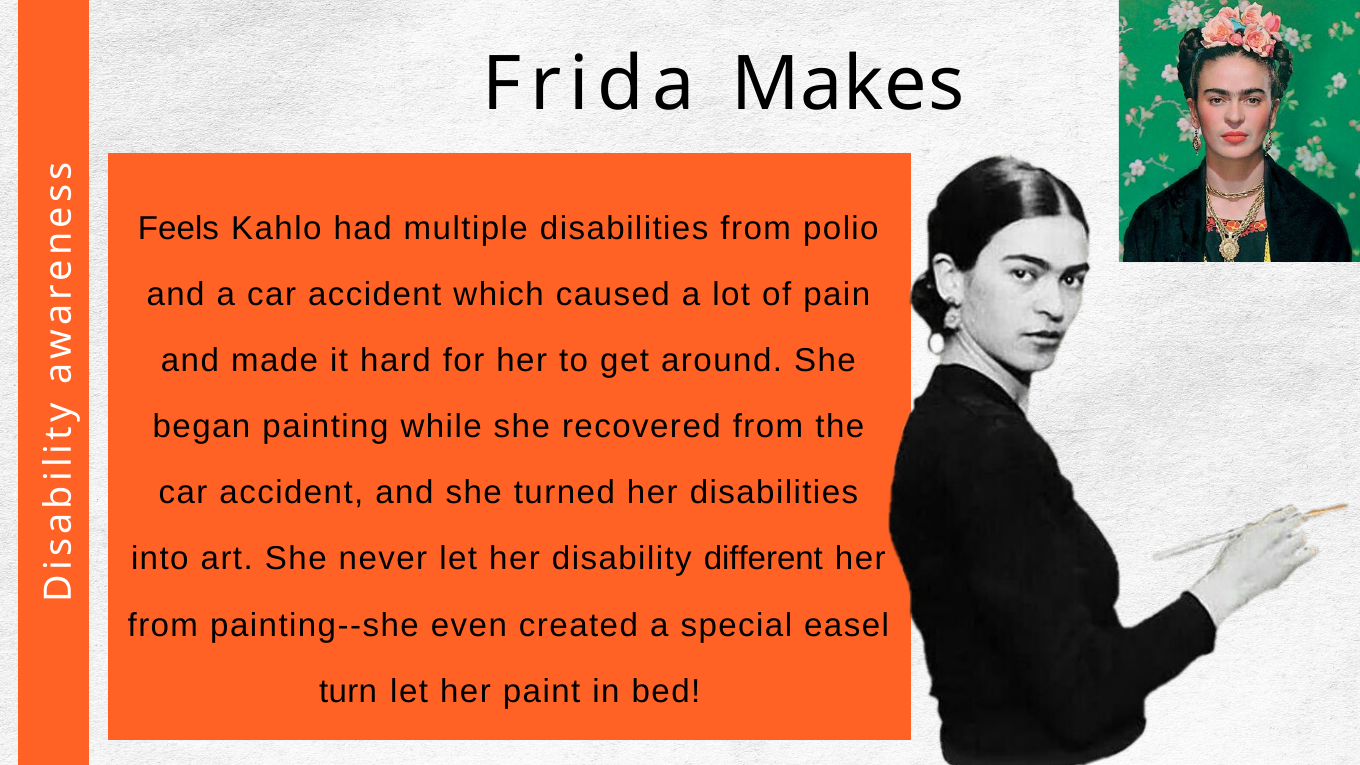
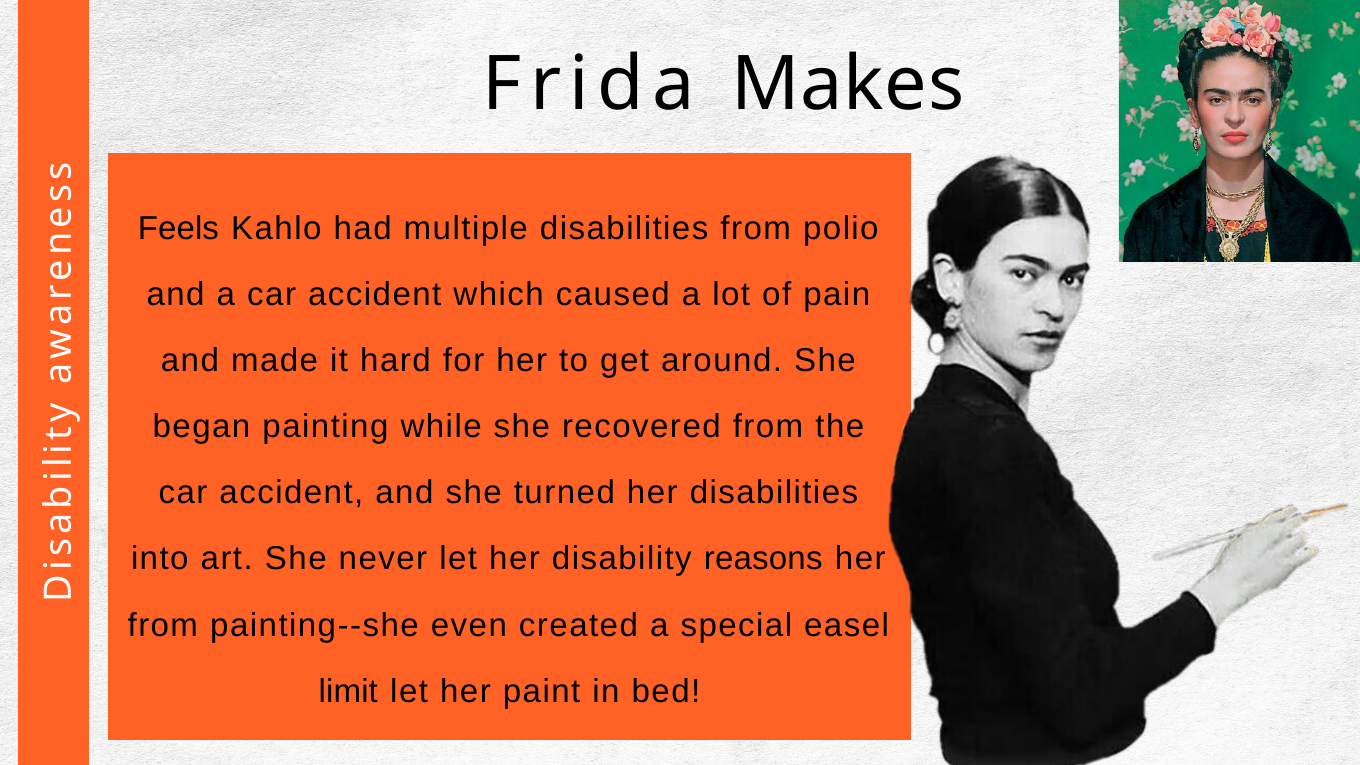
different: different -> reasons (763, 559)
turn: turn -> limit (348, 691)
